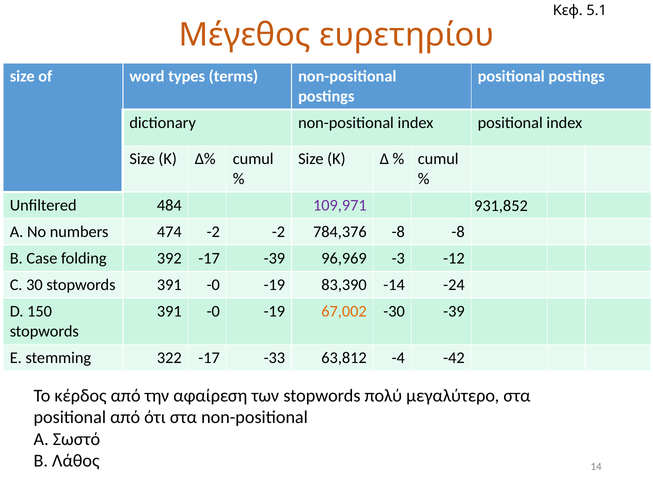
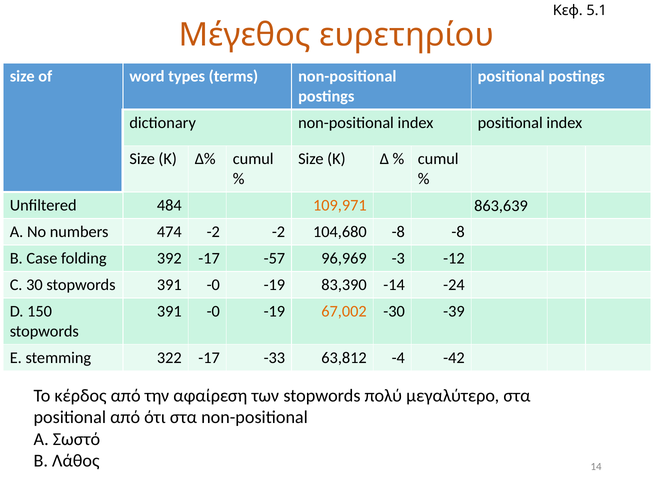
109,971 colour: purple -> orange (340, 206)
931,852: 931,852 -> 863,639 (501, 206)
784,376: 784,376 -> 104,680 (340, 232)
-17 -39: -39 -> -57 (274, 259)
